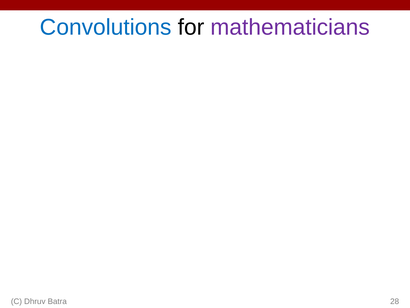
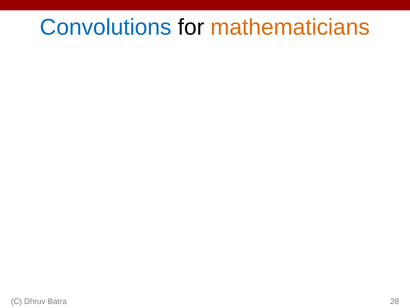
mathematicians colour: purple -> orange (290, 27)
